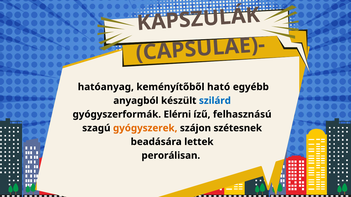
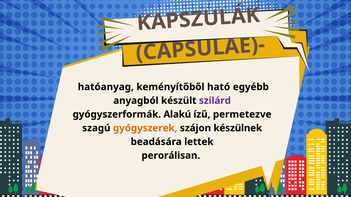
szilárd colour: blue -> purple (215, 101)
Elérni: Elérni -> Alakú (177, 115)
felhasznású: felhasznású -> permetezve (242, 115)
szétesnek: szétesnek -> készülnek (238, 128)
